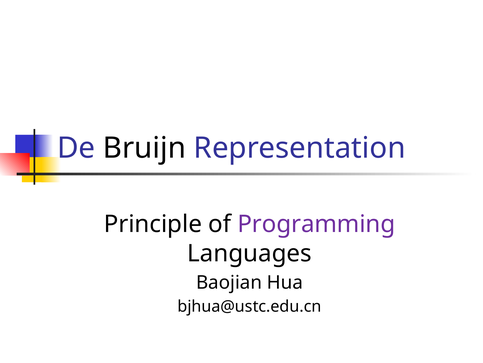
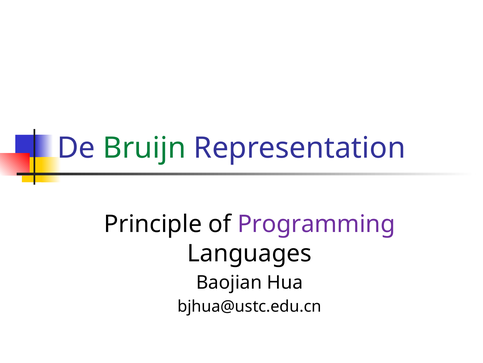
Bruijn colour: black -> green (144, 148)
